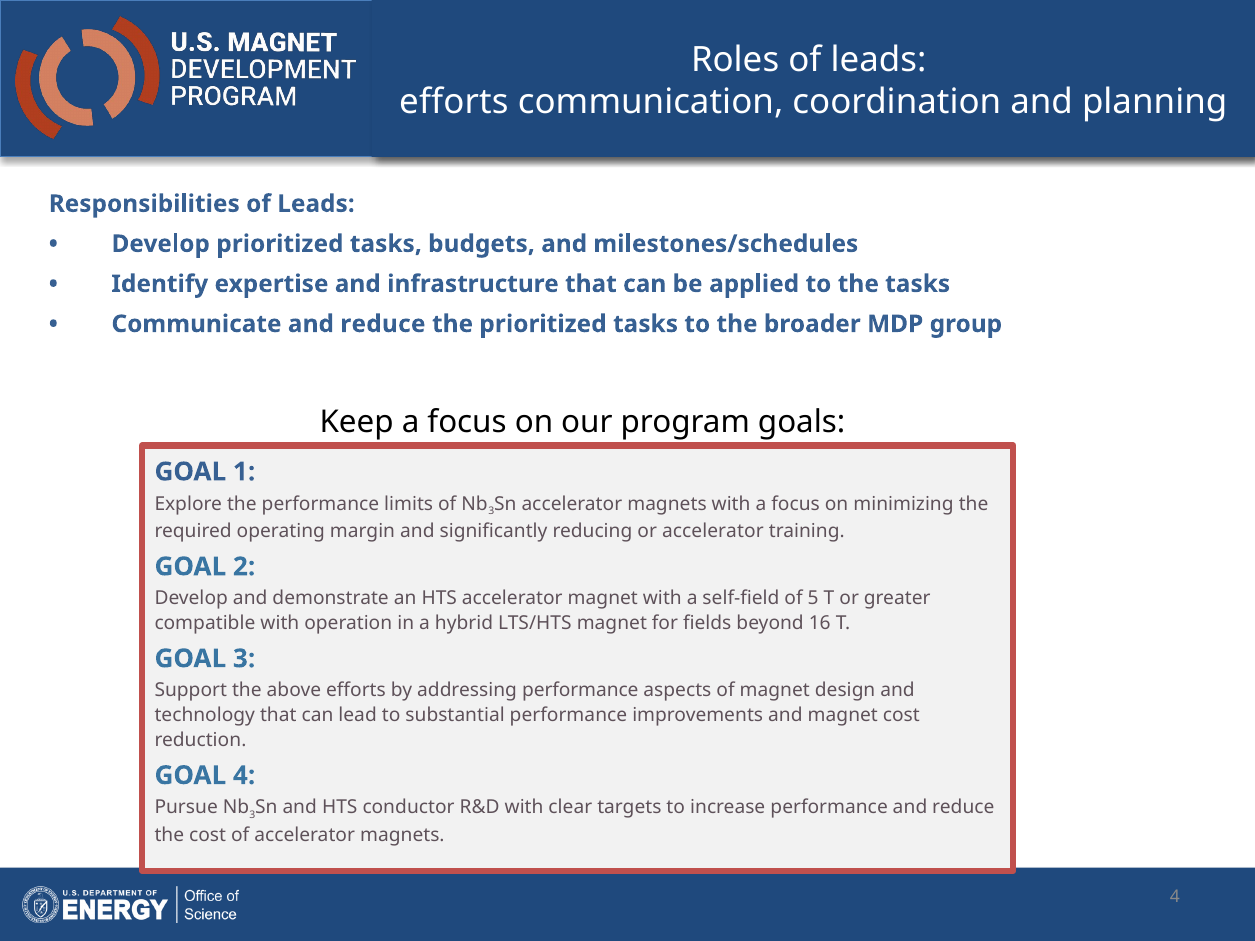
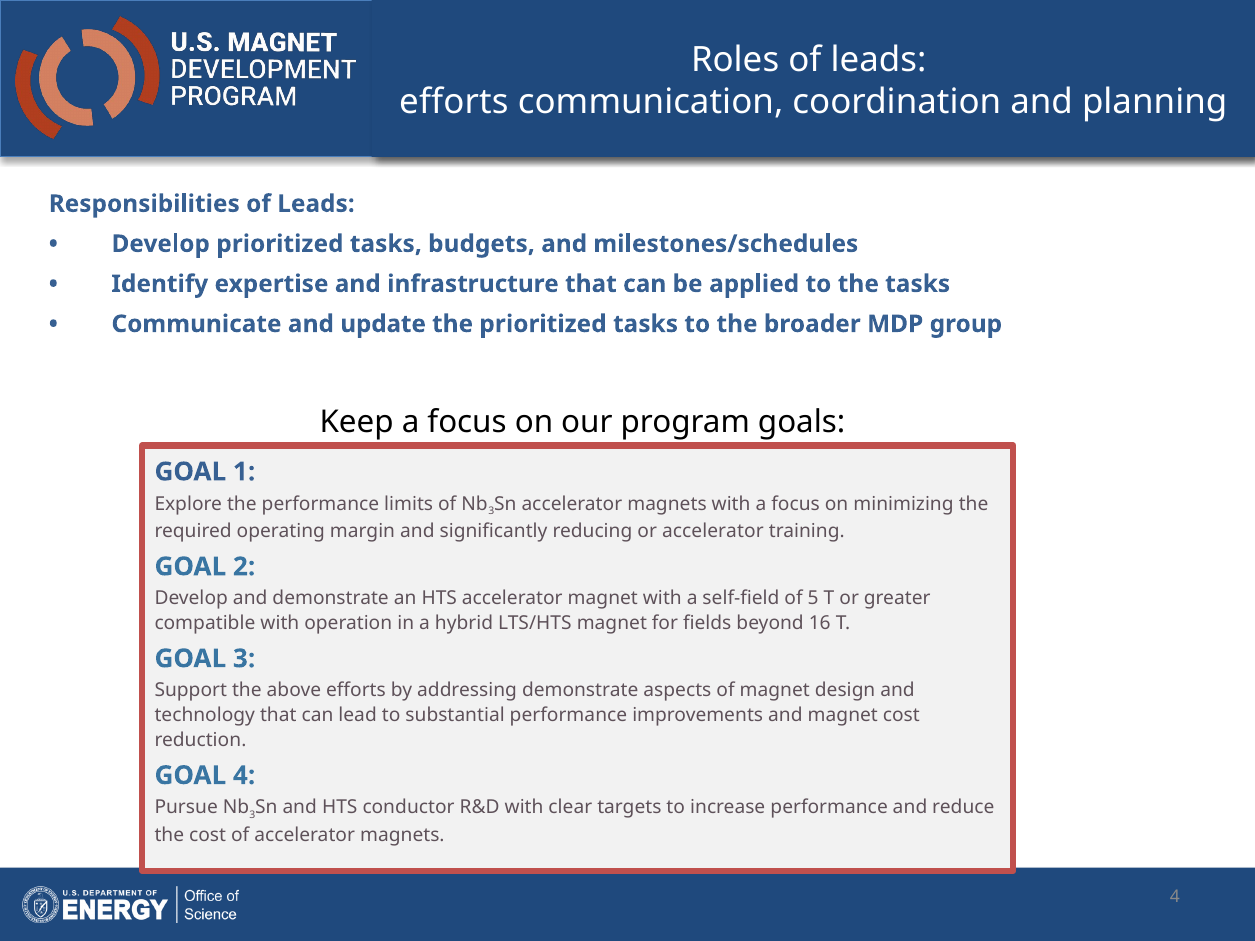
Communicate and reduce: reduce -> update (383, 324)
addressing performance: performance -> demonstrate (580, 691)
